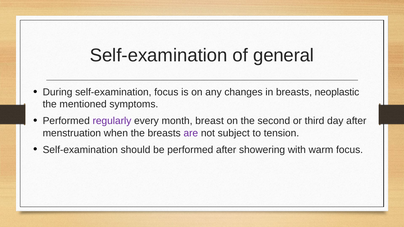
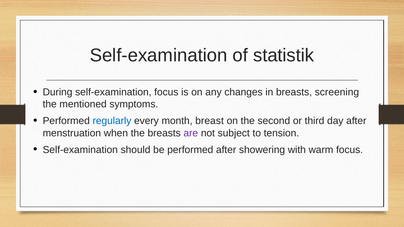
general: general -> statistik (284, 55)
neoplastic: neoplastic -> screening (337, 92)
regularly colour: purple -> blue (112, 121)
